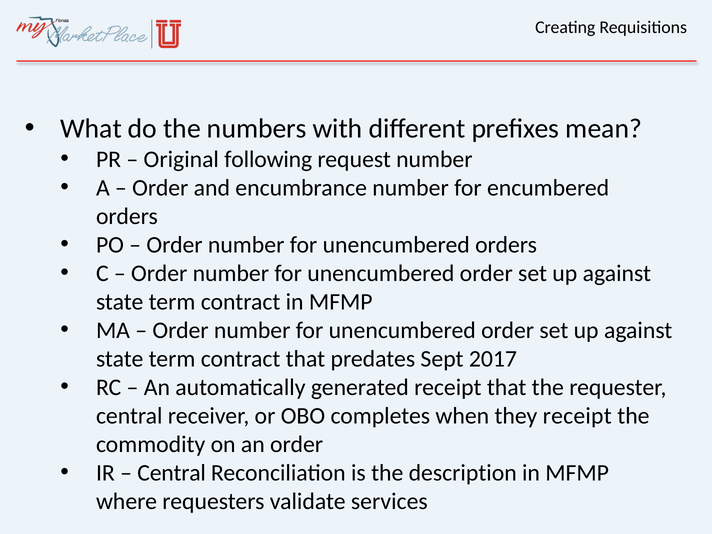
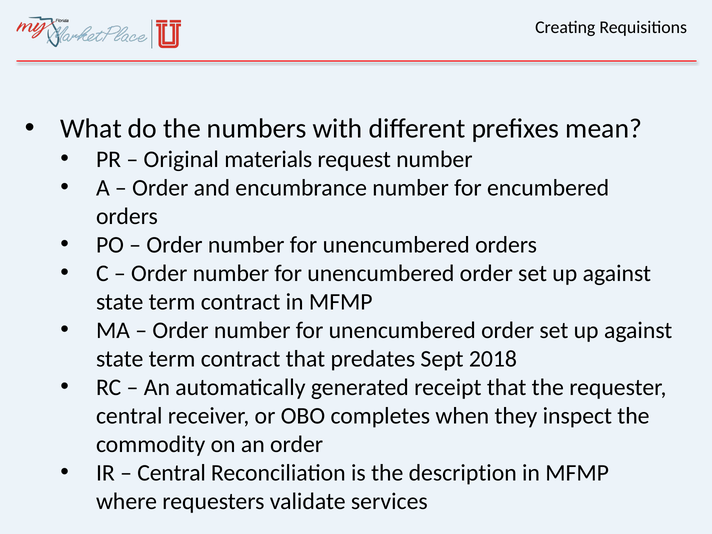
following: following -> materials (268, 159)
2017: 2017 -> 2018 (493, 359)
they receipt: receipt -> inspect (577, 416)
